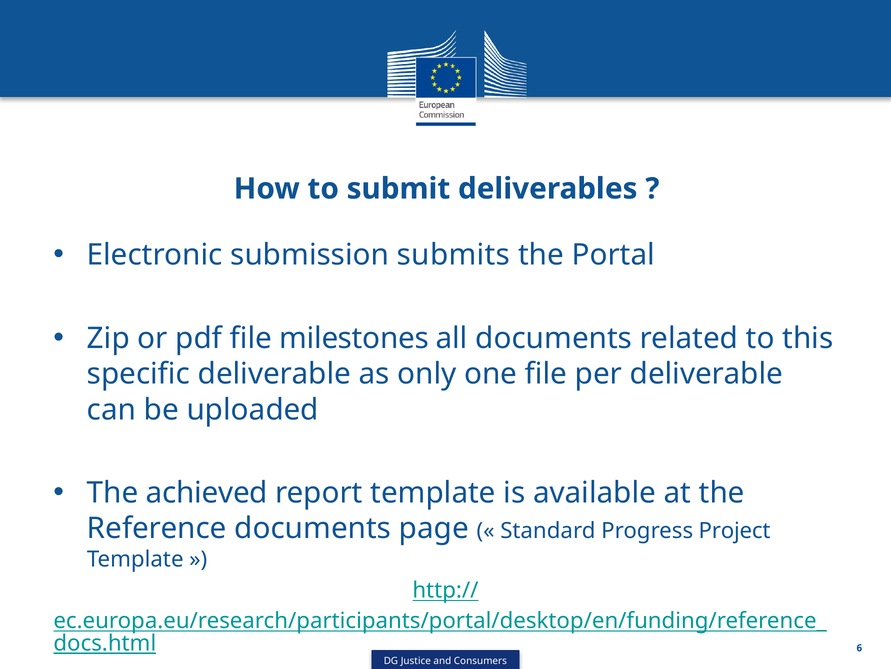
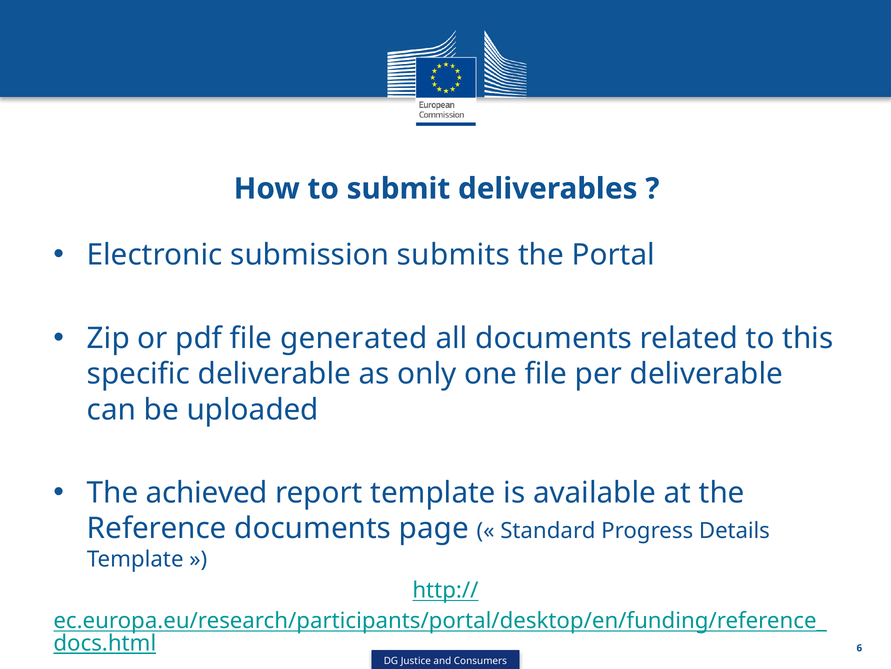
milestones: milestones -> generated (354, 338)
Project: Project -> Details (734, 530)
